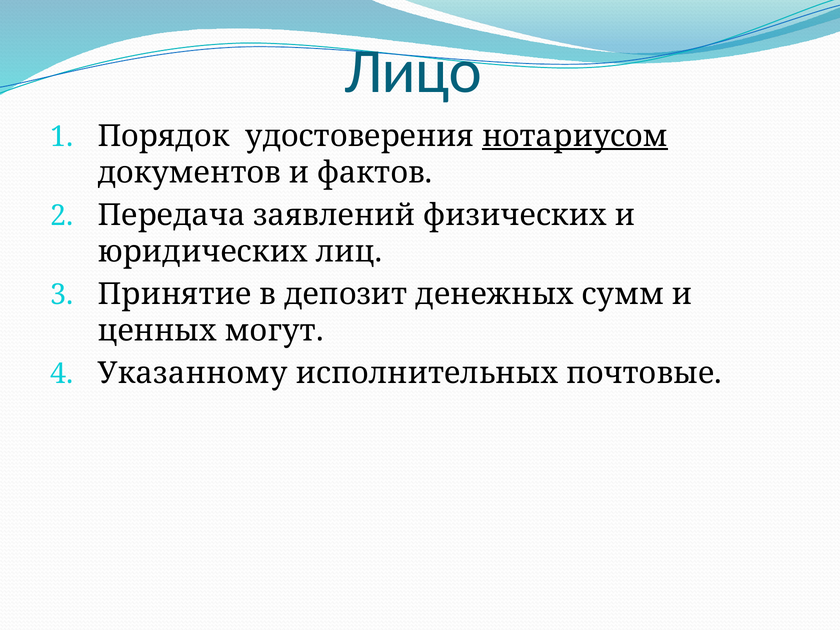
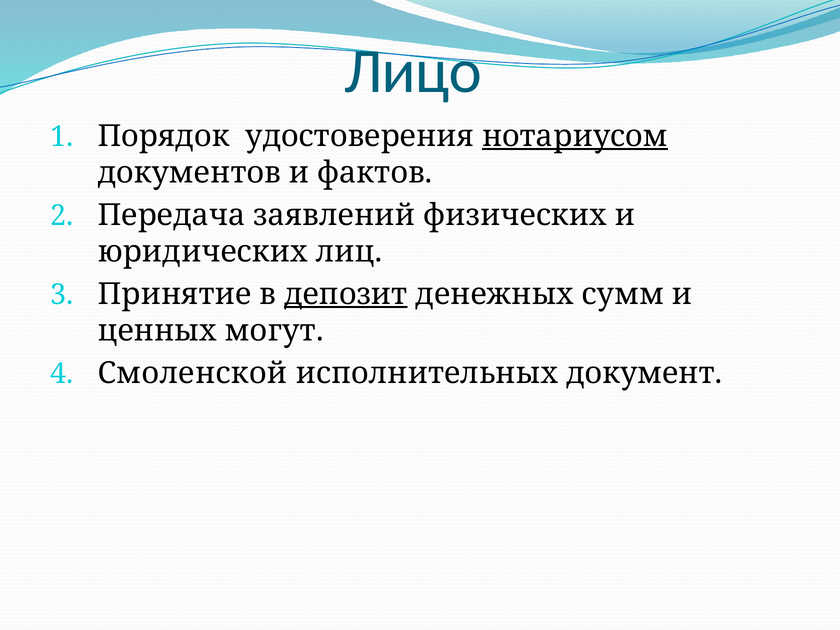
депозит underline: none -> present (346, 294)
Указанному: Указанному -> Смоленской (192, 373)
почтовые: почтовые -> документ (644, 373)
